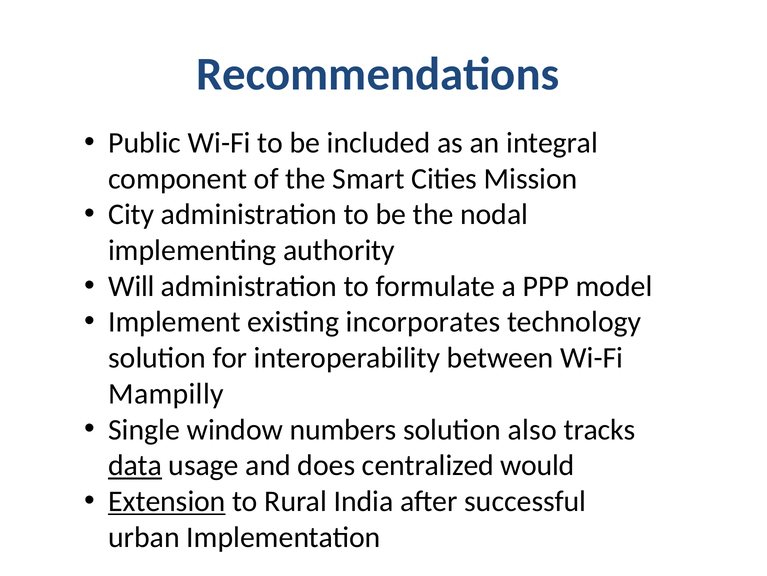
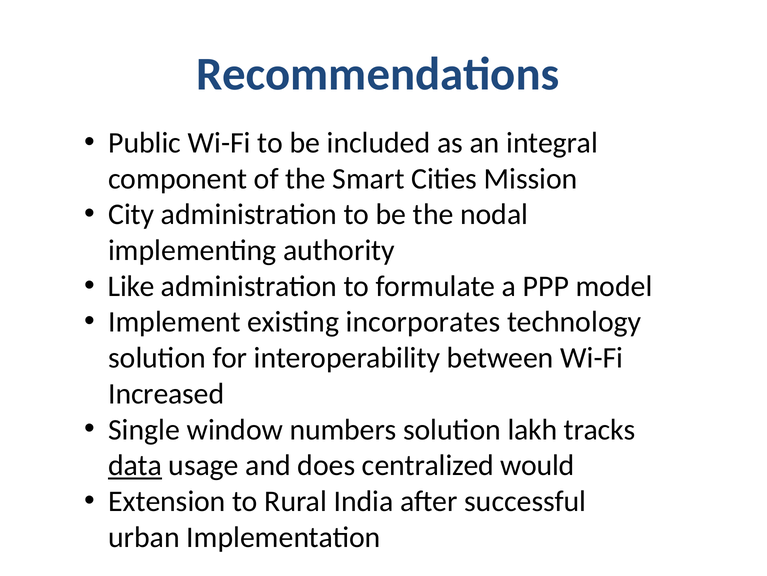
Will: Will -> Like (131, 286)
Mampilly: Mampilly -> Increased (166, 393)
also: also -> lakh (532, 429)
Extension underline: present -> none (167, 501)
